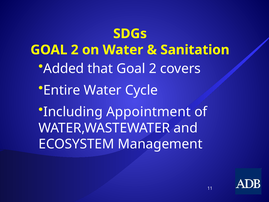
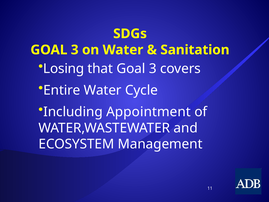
2: 2 -> 3 (75, 50)
Added: Added -> Losing (64, 69)
that Goal 2: 2 -> 3 (153, 69)
